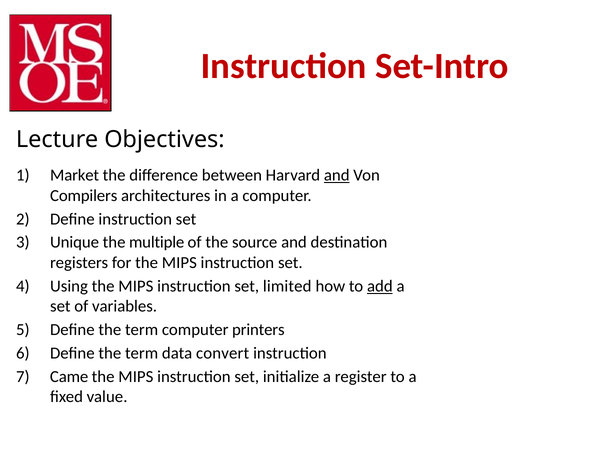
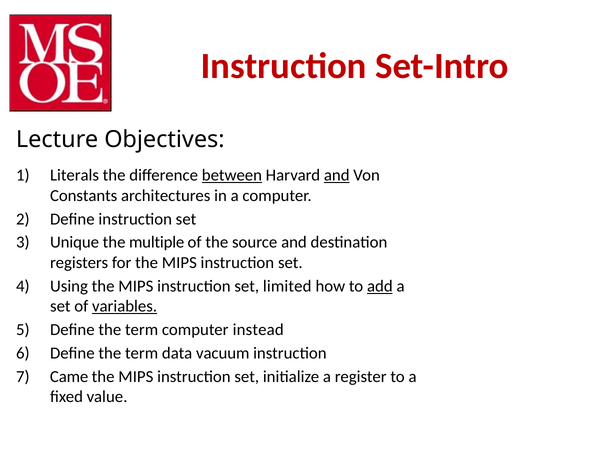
Market: Market -> Literals (75, 175)
between underline: none -> present (232, 175)
Compilers: Compilers -> Constants (84, 195)
variables underline: none -> present (125, 306)
printers: printers -> instead (258, 330)
convert: convert -> vacuum (223, 353)
